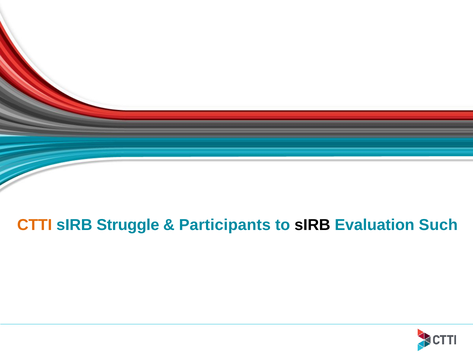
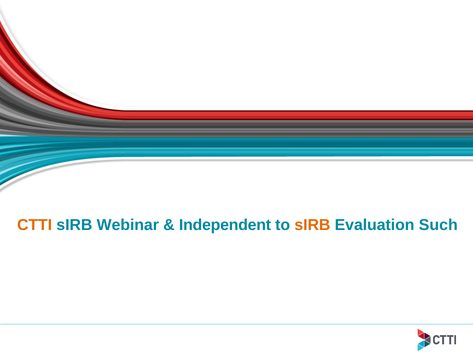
Struggle: Struggle -> Webinar (128, 225)
Participants: Participants -> Independent (225, 225)
sIRB colour: black -> orange (312, 225)
